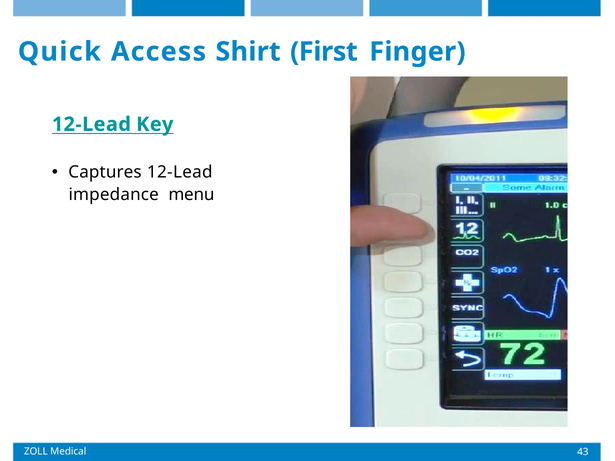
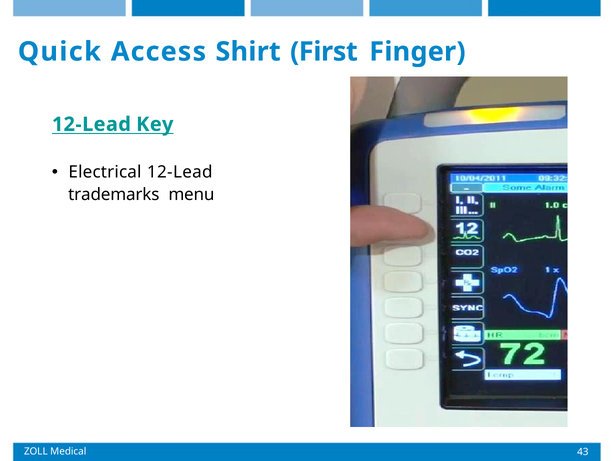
Captures: Captures -> Electrical (105, 172)
impedance: impedance -> trademarks (114, 195)
